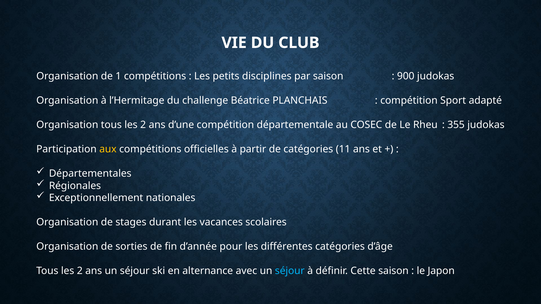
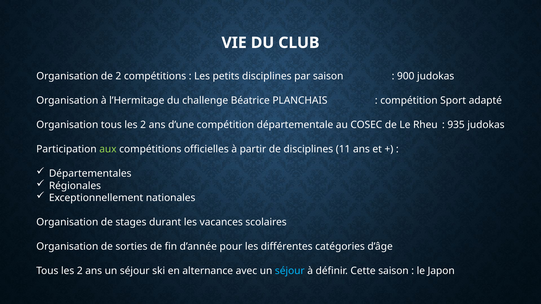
de 1: 1 -> 2 (118, 76)
355: 355 -> 935 (456, 125)
aux colour: yellow -> light green (108, 149)
de catégories: catégories -> disciplines (308, 149)
